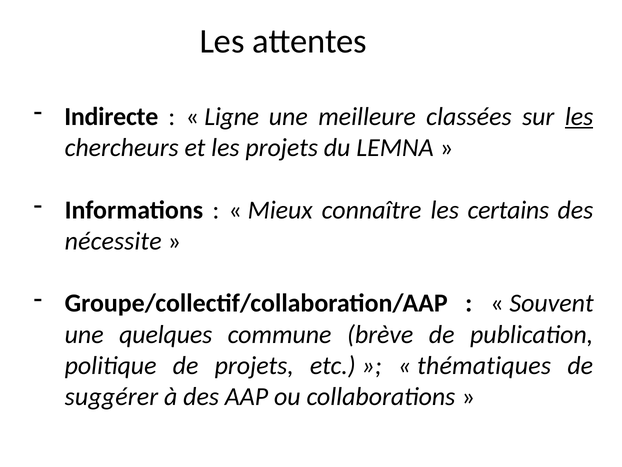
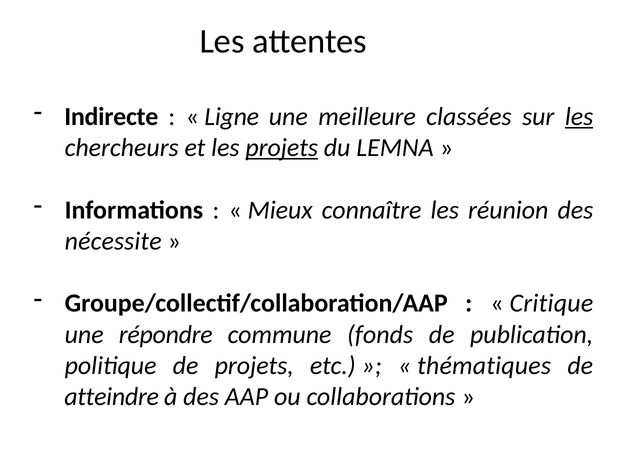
projets underline: none -> present (282, 148)
certains: certains -> réunion (508, 210)
Souvent: Souvent -> Critique (551, 303)
quelques: quelques -> répondre (166, 334)
brève: brève -> fonds (380, 334)
suggérer: suggérer -> atteindre (112, 396)
